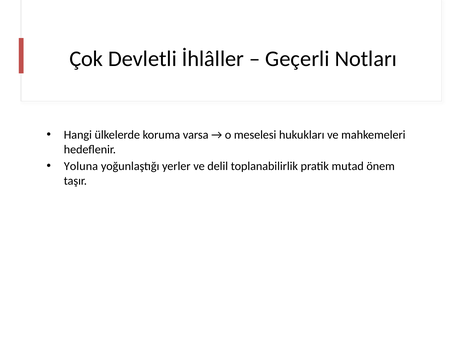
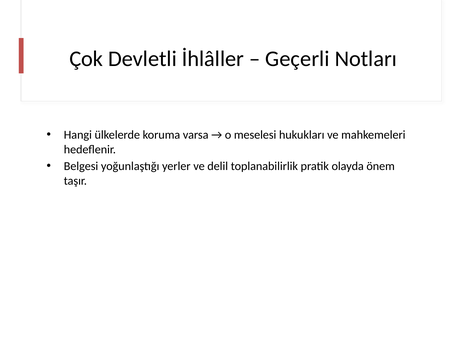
Yoluna: Yoluna -> Belgesi (81, 166)
mutad: mutad -> olayda (348, 166)
